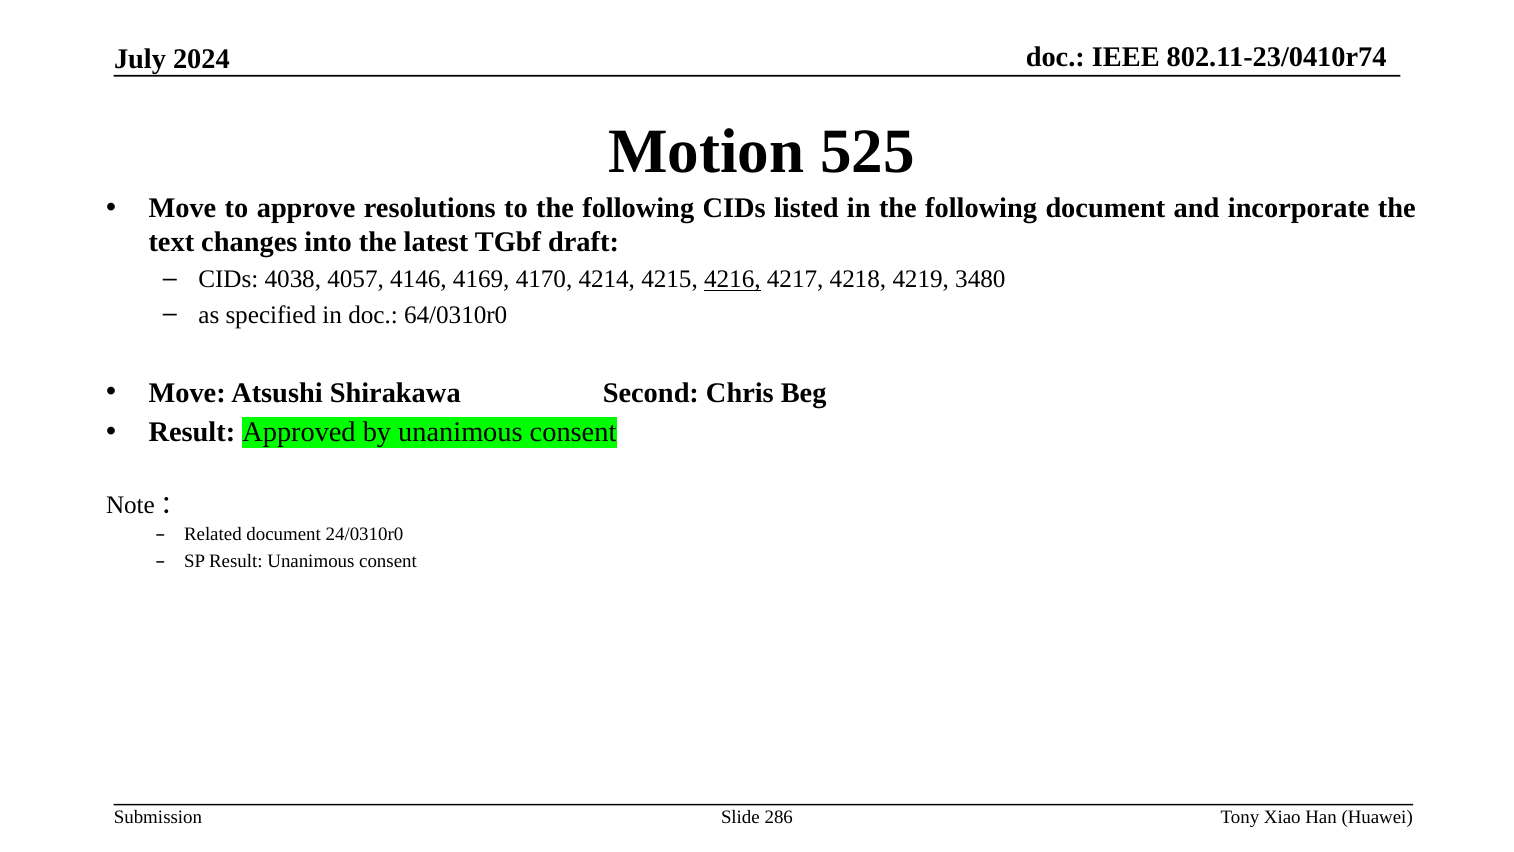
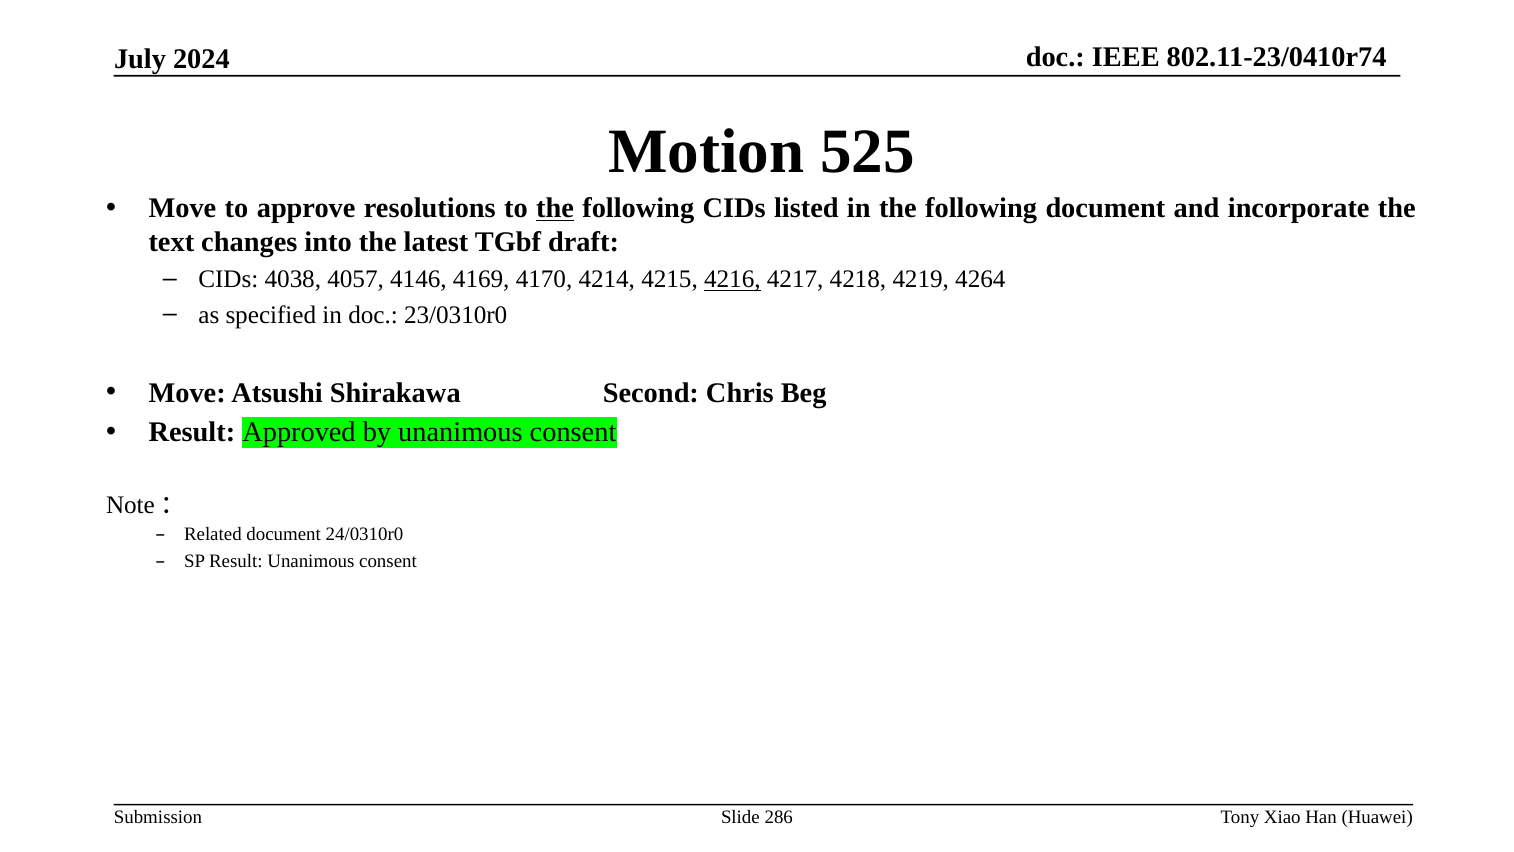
the underline: none -> present (555, 208)
3480: 3480 -> 4264 (980, 279)
64/0310r0: 64/0310r0 -> 23/0310r0 (456, 315)
